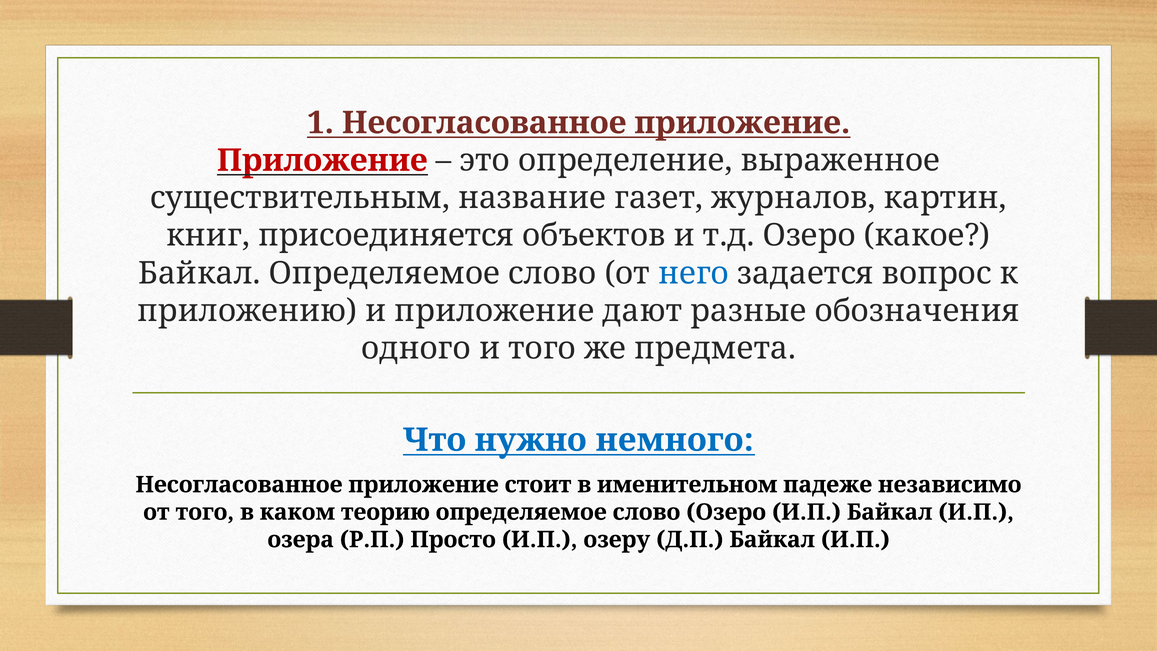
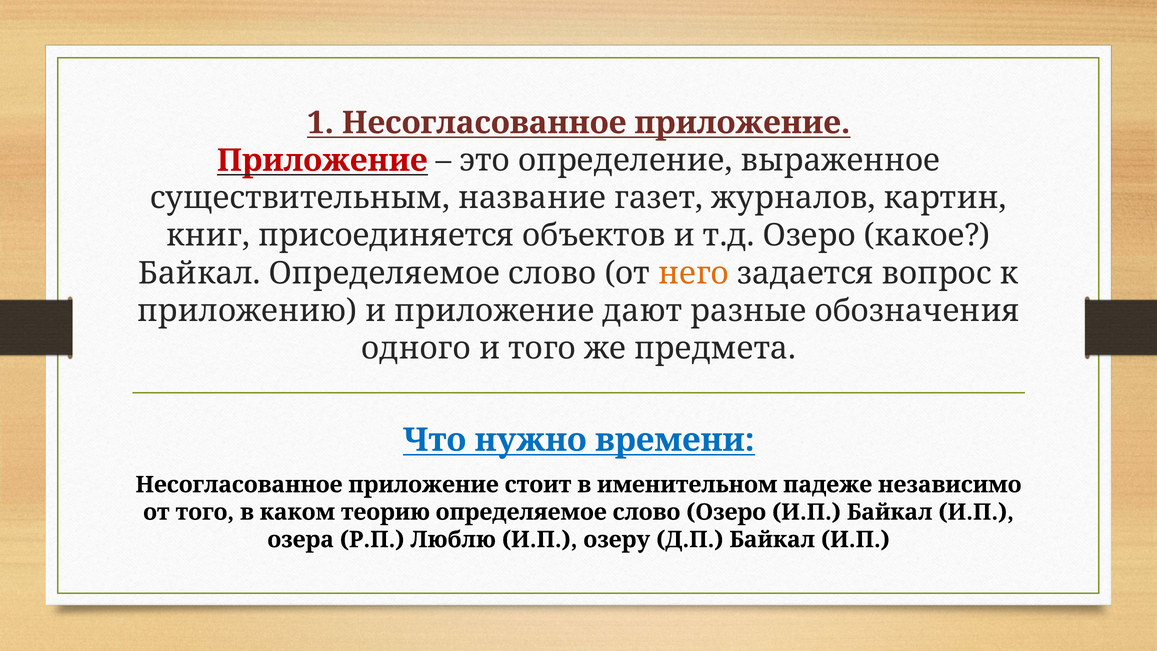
него colour: blue -> orange (694, 273)
немного: немного -> времени (675, 440)
Просто: Просто -> Люблю (453, 539)
